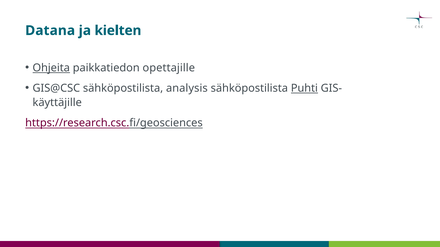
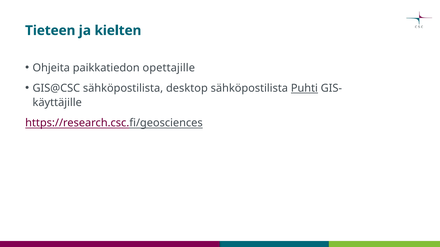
Datana: Datana -> Tieteen (50, 31)
Ohjeita underline: present -> none (51, 68)
analysis: analysis -> desktop (187, 88)
